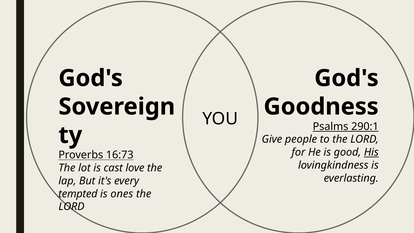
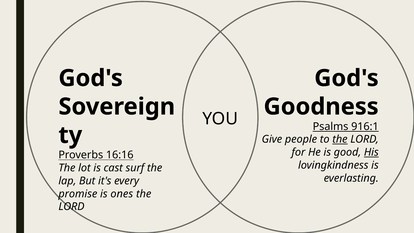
290:1: 290:1 -> 916:1 (365, 126)
the underline: none -> present (340, 139)
16:73: 16:73 -> 16:16 (120, 155)
love: love -> surf (135, 168)
tempted: tempted -> promise (78, 194)
